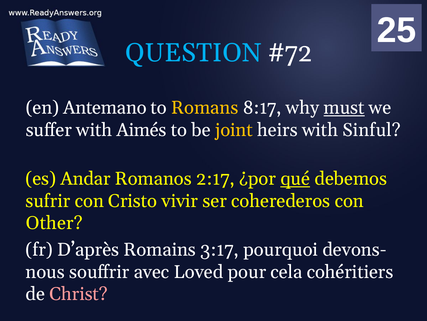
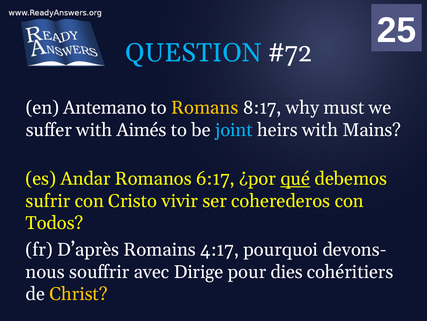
must underline: present -> none (344, 108)
joint colour: yellow -> light blue (234, 130)
Sinful: Sinful -> Mains (372, 130)
2:17: 2:17 -> 6:17 (215, 178)
Other: Other -> Todos (54, 223)
3:17: 3:17 -> 4:17 (220, 249)
Loved: Loved -> Dirige (199, 271)
cela: cela -> dies (287, 271)
Christ colour: pink -> yellow (79, 293)
